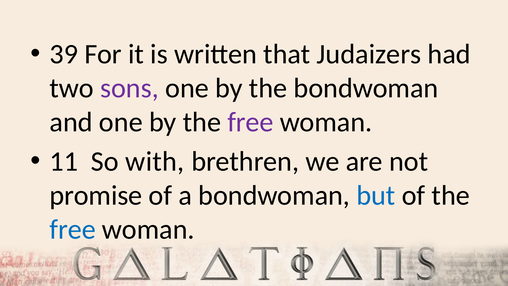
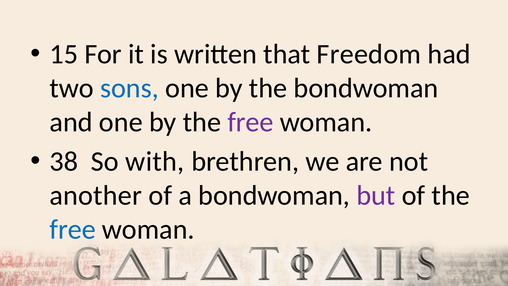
39: 39 -> 15 (64, 54)
Judaizers: Judaizers -> Freedom (369, 54)
sons colour: purple -> blue (129, 88)
11: 11 -> 38 (64, 161)
promise: promise -> another (96, 195)
but colour: blue -> purple (376, 195)
